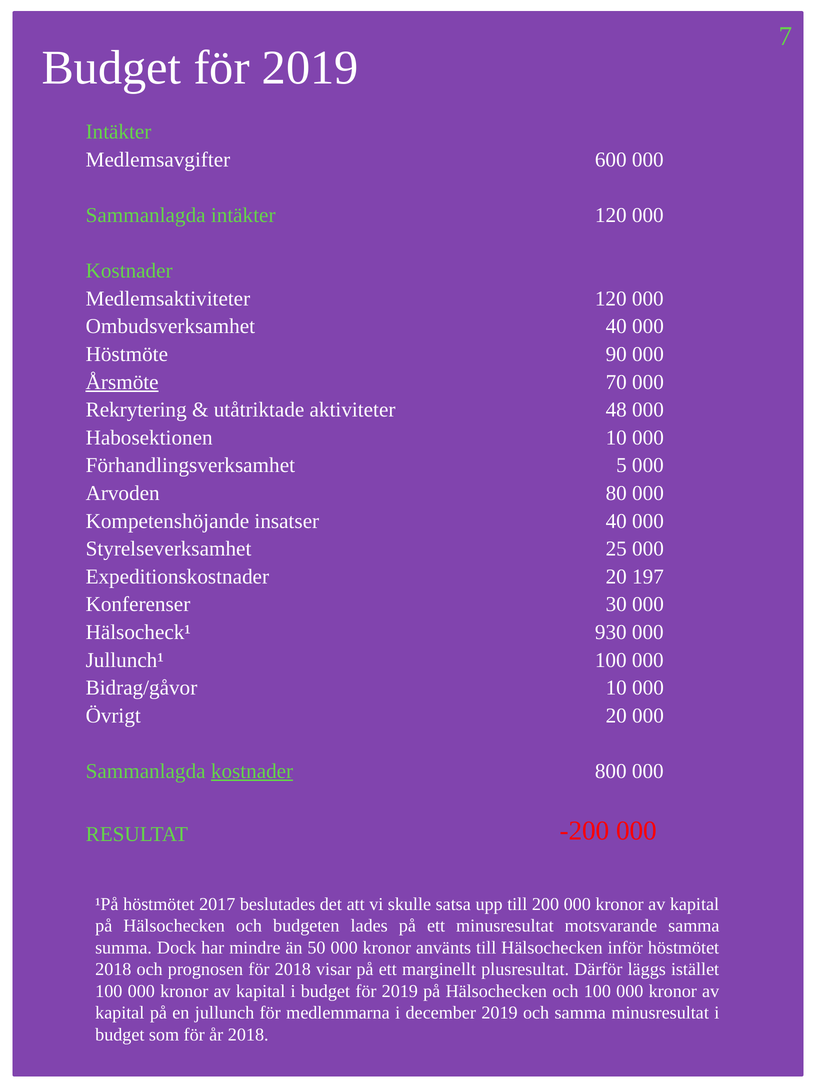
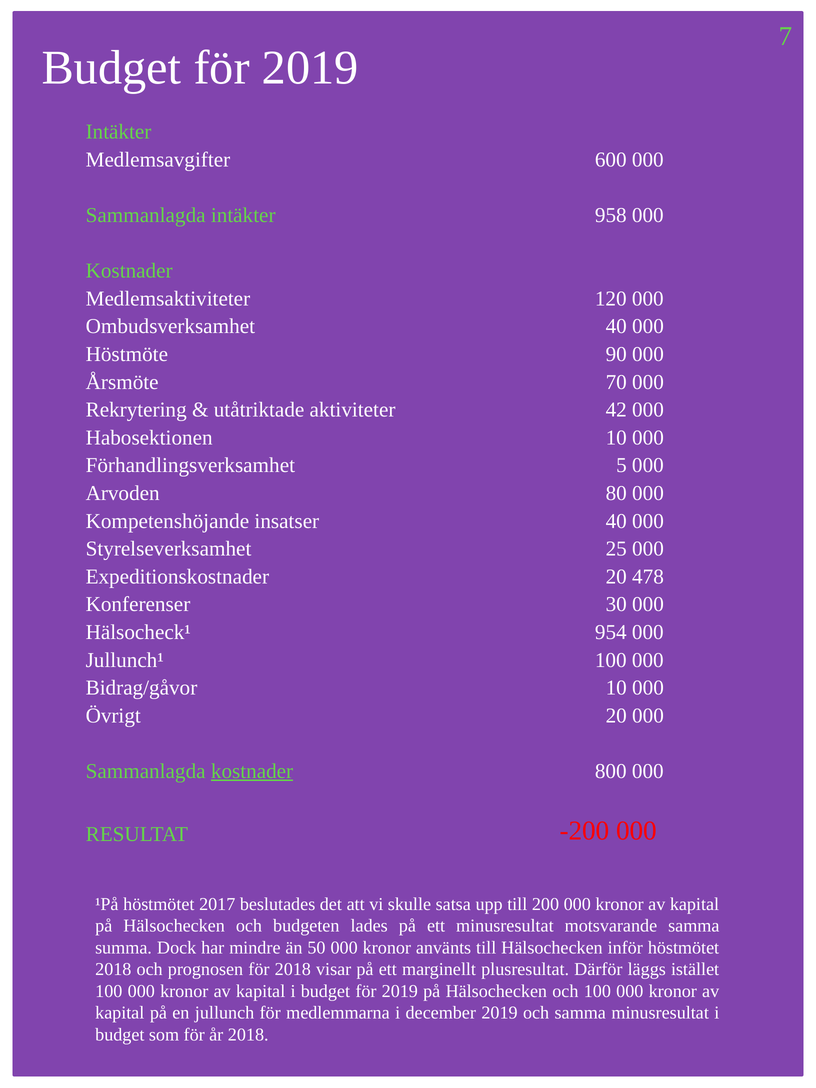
intäkter 120: 120 -> 958 (611, 215)
Årsmöte underline: present -> none (122, 382)
48: 48 -> 42 (616, 410)
197: 197 -> 478 (648, 577)
930: 930 -> 954 (611, 632)
